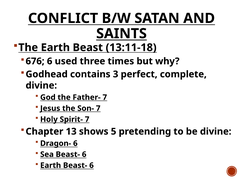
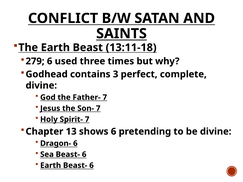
676: 676 -> 279 (35, 61)
shows 5: 5 -> 6 (114, 132)
